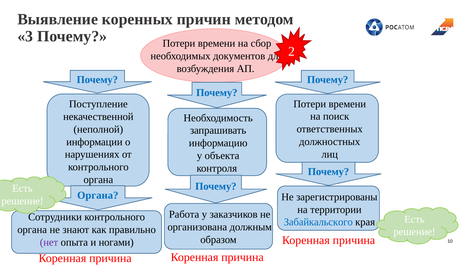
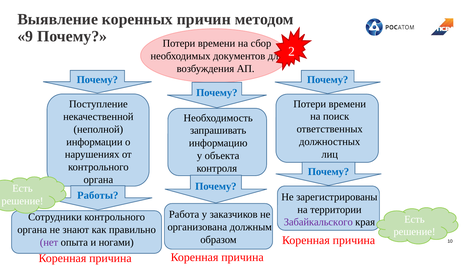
3: 3 -> 9 (25, 36)
Органа: Органа -> Работы (98, 196)
Забайкальского colour: blue -> purple (318, 222)
